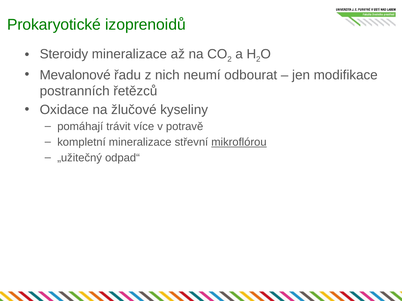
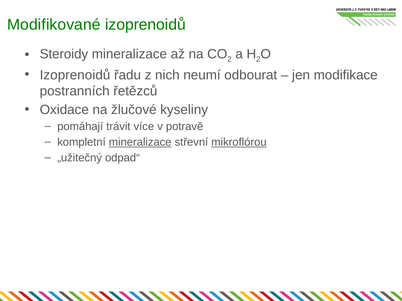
Prokaryotické: Prokaryotické -> Modifikované (54, 25)
Mevalonové: Mevalonové -> Izoprenoidů (75, 75)
mineralizace underline: none -> present (140, 142)
